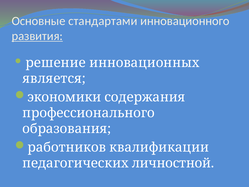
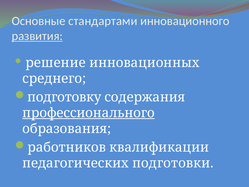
является: является -> среднего (54, 79)
экономики: экономики -> подготовку (64, 97)
профессионального underline: none -> present (89, 113)
личностной: личностной -> подготовки (173, 163)
